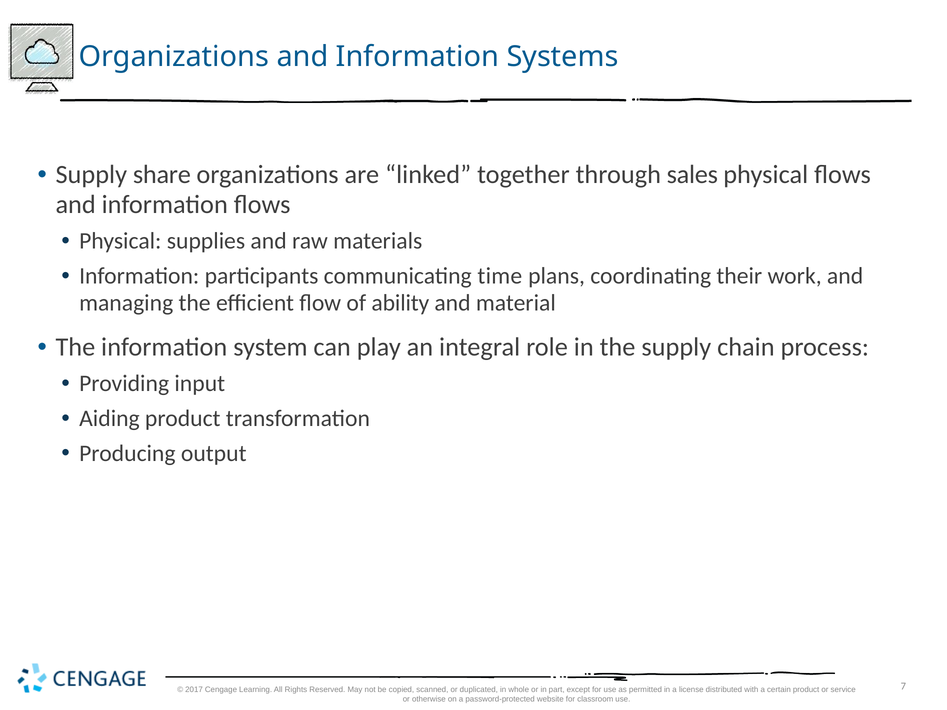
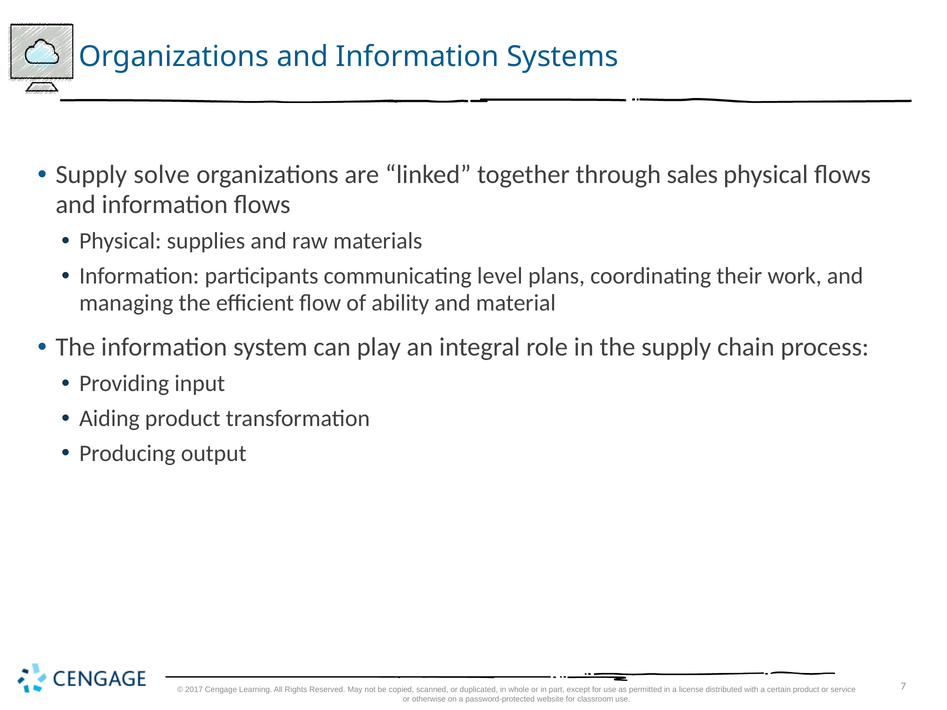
share: share -> solve (162, 175)
time: time -> level (500, 276)
